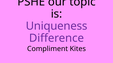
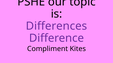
Uniqueness: Uniqueness -> Differences (56, 26)
